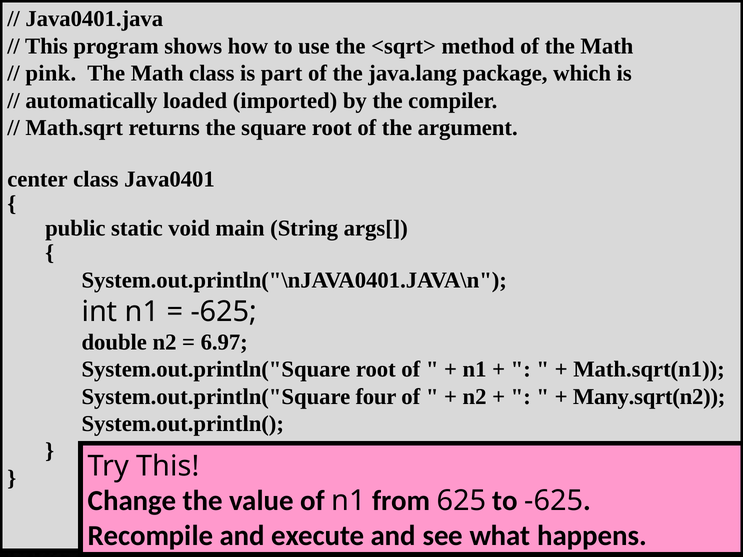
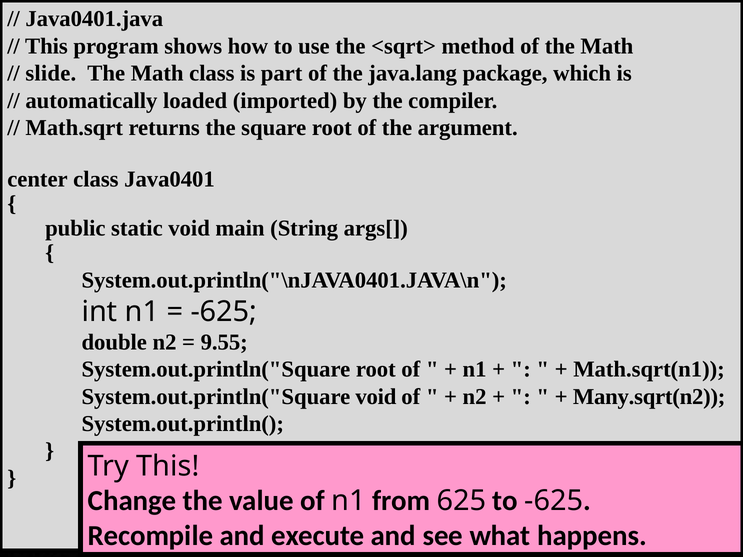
pink: pink -> slide (51, 73)
6.97: 6.97 -> 9.55 (224, 342)
System.out.println("Square four: four -> void (376, 397)
